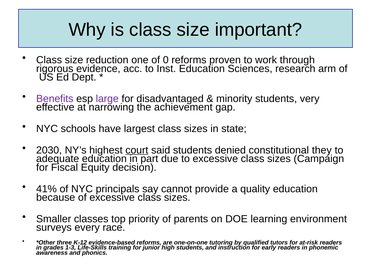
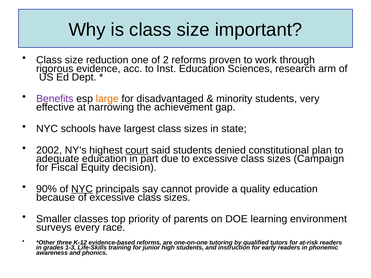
0: 0 -> 2 (166, 60)
large colour: purple -> orange (107, 99)
2030: 2030 -> 2002 (49, 150)
they: they -> plan (322, 150)
41%: 41% -> 90% (46, 189)
NYC underline: none -> present (82, 189)
